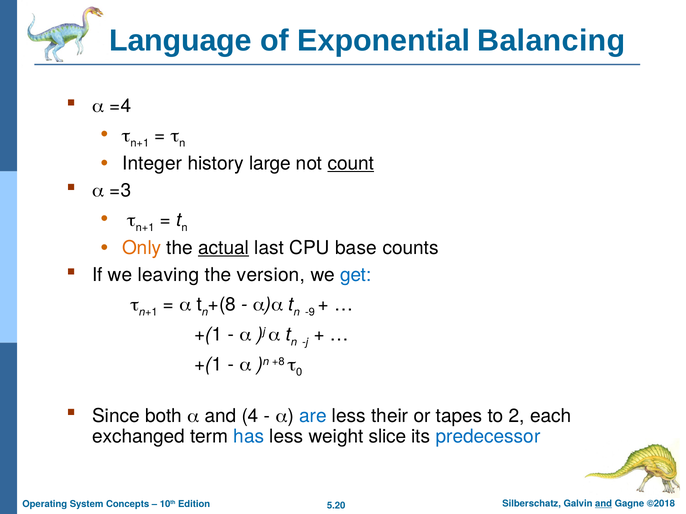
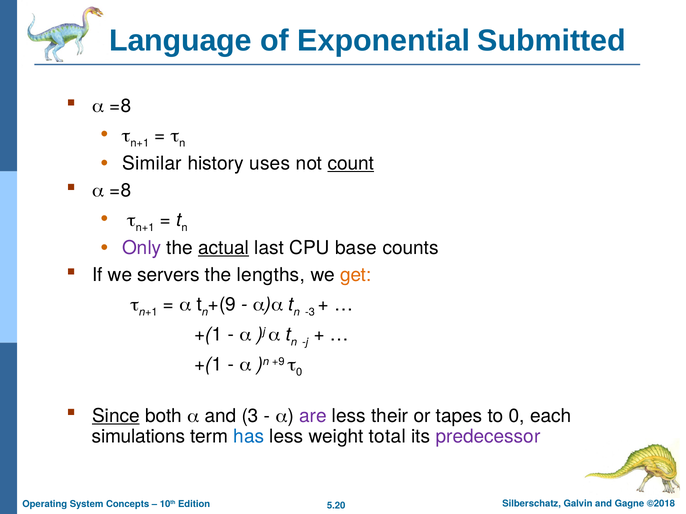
Balancing: Balancing -> Submitted (552, 41)
=4: =4 -> =8 (120, 106)
Integer: Integer -> Similar (152, 163)
large: large -> uses (270, 163)
=3: =3 -> =8 (120, 191)
Only colour: orange -> purple (142, 248)
leaving: leaving -> servers (169, 275)
version: version -> lengths (271, 275)
get colour: blue -> orange (356, 275)
+(8: +(8 -> +(9 (222, 305)
-9: -9 -> -3 (310, 312)
+8: +8 -> +9 (278, 362)
Since underline: none -> present (116, 416)
4: 4 -> 3 (250, 416)
are colour: blue -> purple (313, 416)
to 2: 2 -> 0 (517, 416)
exchanged: exchanged -> simulations (139, 437)
slice: slice -> total (387, 437)
predecessor colour: blue -> purple (488, 437)
and underline: present -> none (604, 504)
